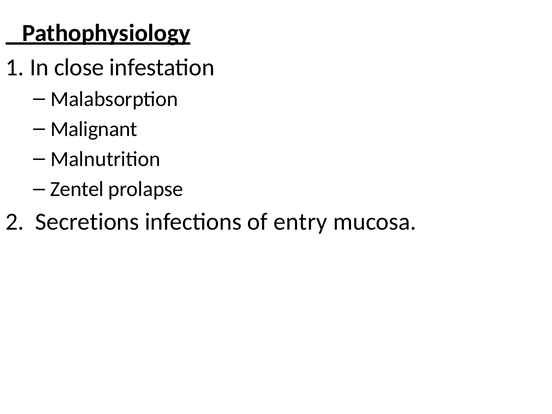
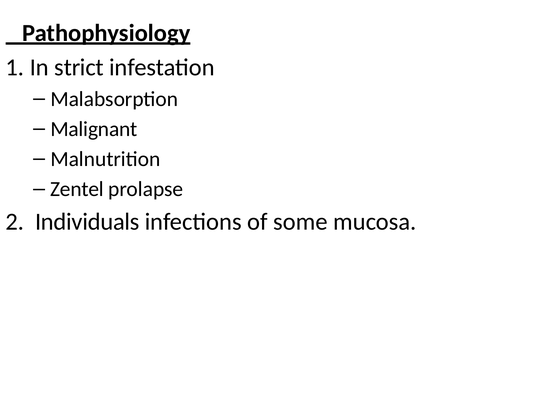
close: close -> strict (79, 67)
Secretions: Secretions -> Individuals (87, 222)
entry: entry -> some (300, 222)
